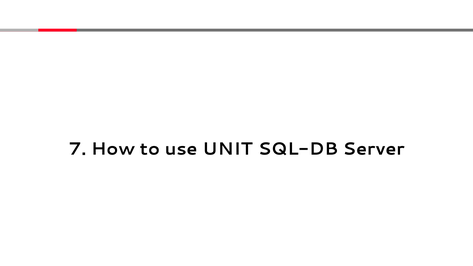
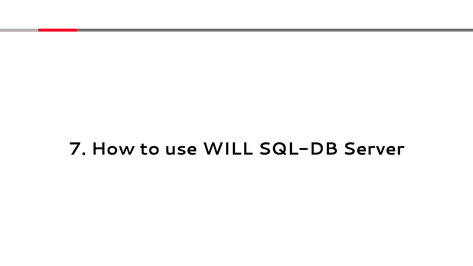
UNIT: UNIT -> WILL (228, 149)
